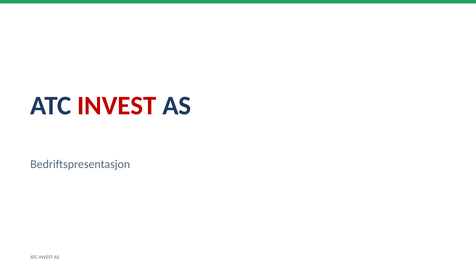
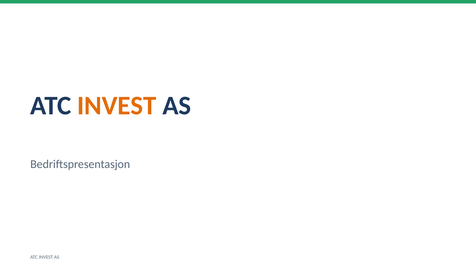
INVEST colour: red -> orange (117, 106)
